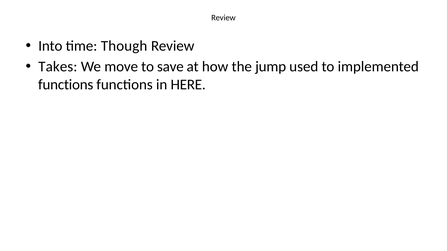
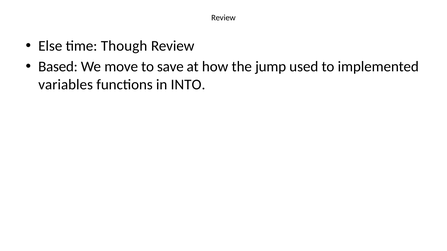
Into: Into -> Else (50, 46)
Takes: Takes -> Based (58, 67)
functions: functions -> variables (66, 85)
HERE: HERE -> INTO (188, 85)
